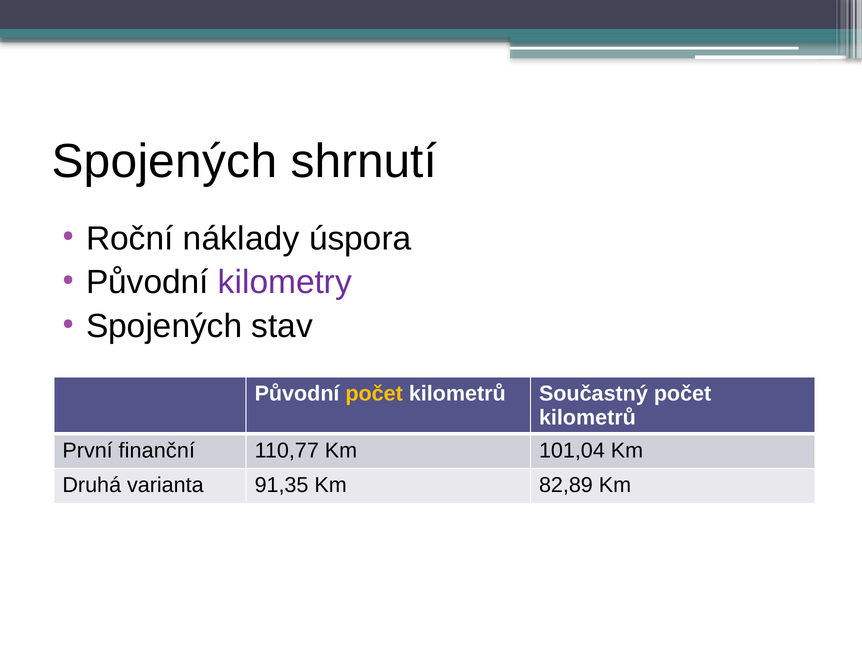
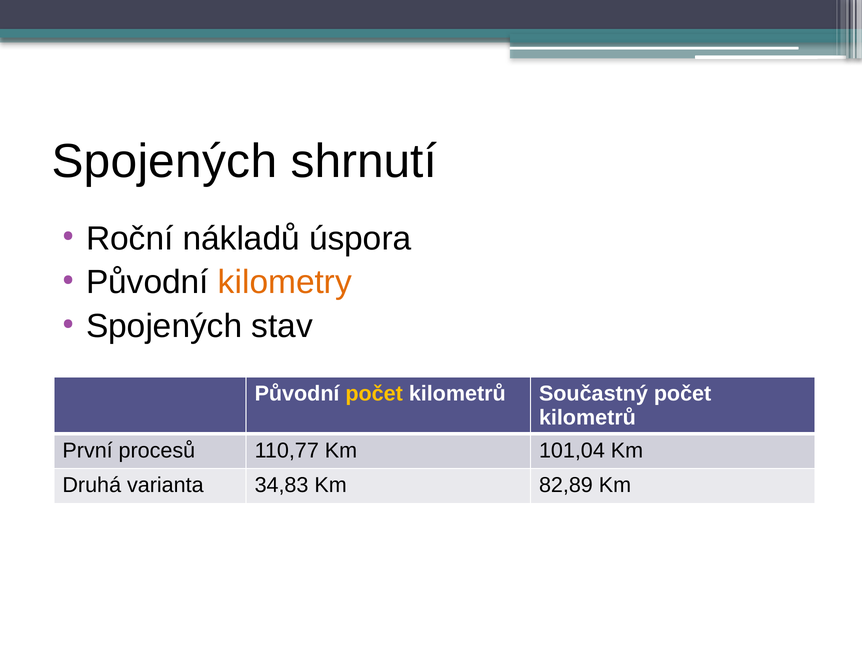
náklady: náklady -> nákladů (241, 239)
kilometry colour: purple -> orange (285, 283)
finanční: finanční -> procesů (157, 451)
91,35: 91,35 -> 34,83 (282, 486)
